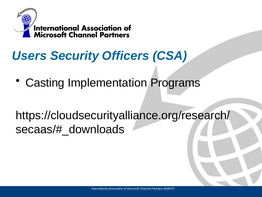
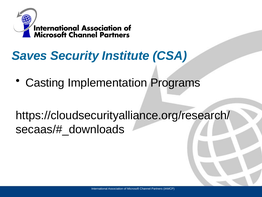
Users: Users -> Saves (29, 56)
Officers: Officers -> Institute (126, 56)
